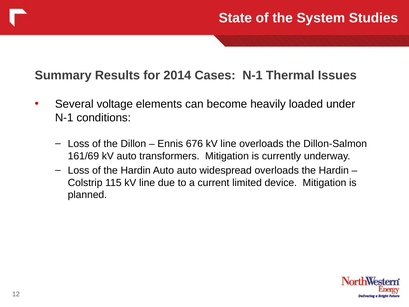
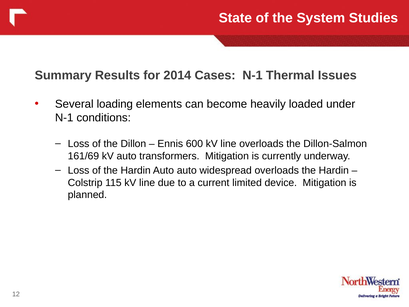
voltage: voltage -> loading (115, 104)
676: 676 -> 600 (194, 144)
